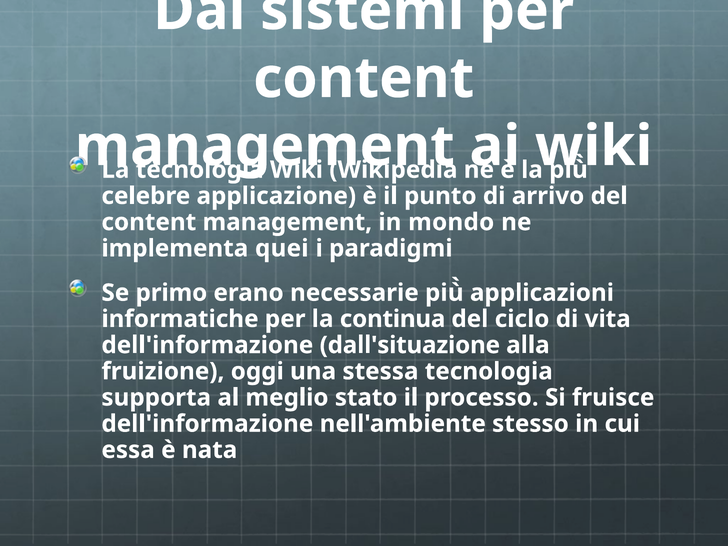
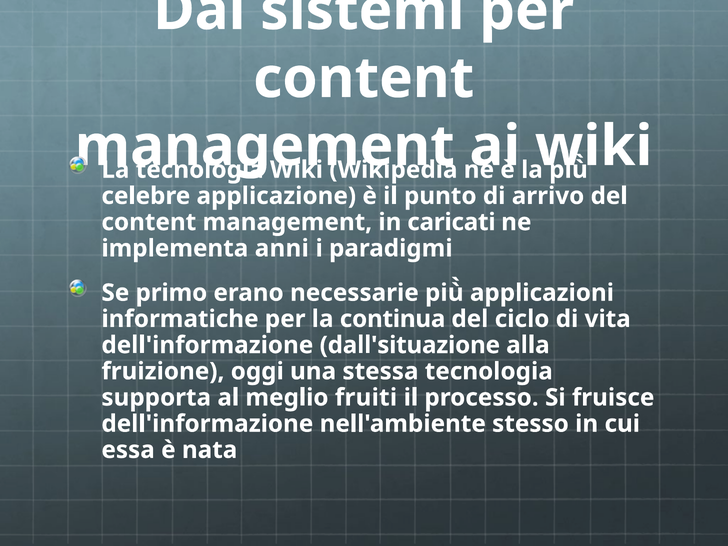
mondo: mondo -> caricati (451, 222)
quei: quei -> anni (282, 248)
stato: stato -> fruiti (366, 398)
